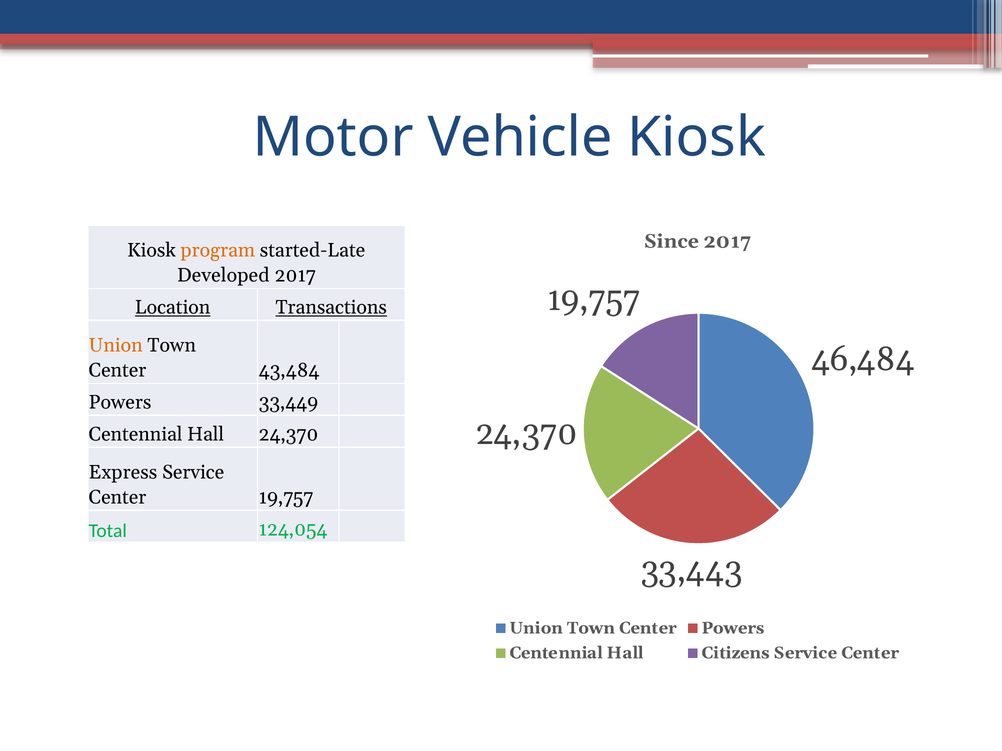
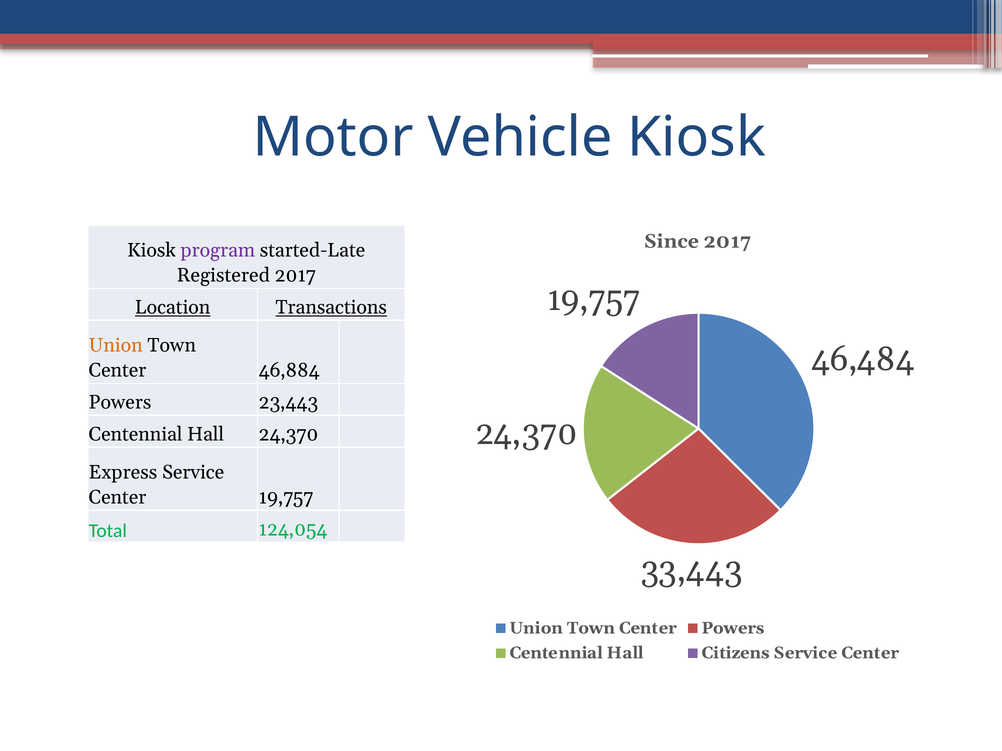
program colour: orange -> purple (218, 251)
Developed: Developed -> Registered (223, 275)
43,484: 43,484 -> 46,884 (289, 371)
33,449: 33,449 -> 23,443 (288, 402)
